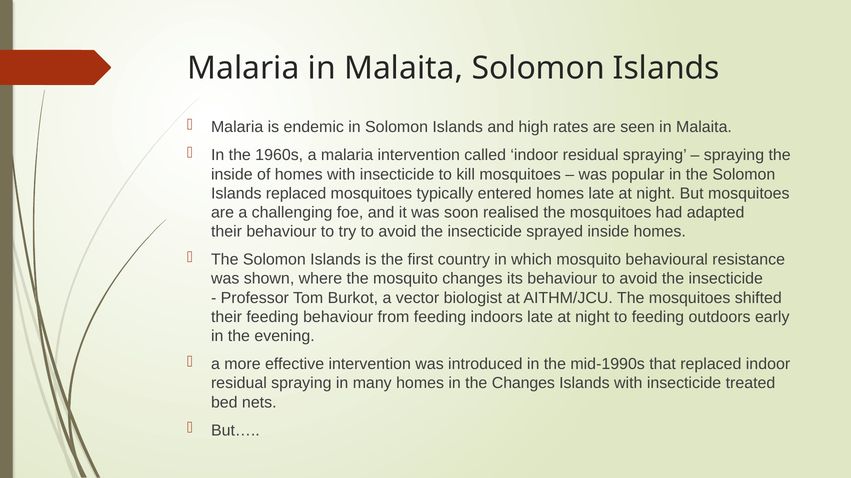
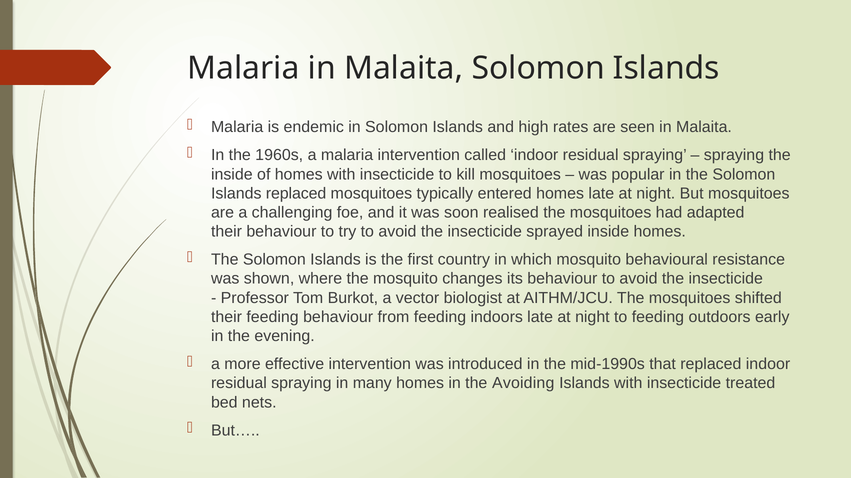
the Changes: Changes -> Avoiding (523, 384)
